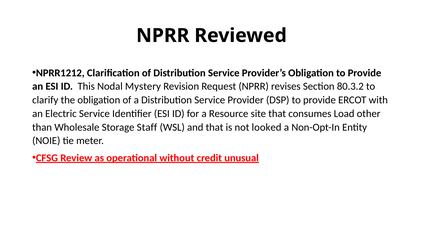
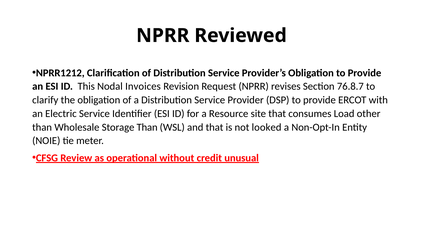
Mystery: Mystery -> Invoices (143, 86)
80.3.2: 80.3.2 -> 76.8.7 (350, 86)
Storage Staff: Staff -> Than (147, 127)
